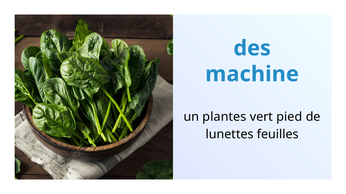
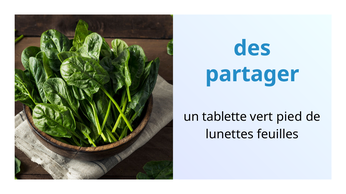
machine: machine -> partager (252, 74)
plantes: plantes -> tablette (225, 117)
